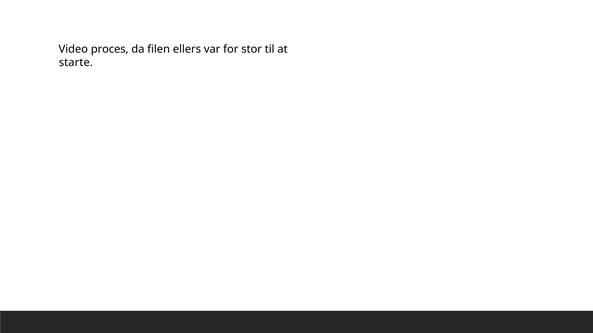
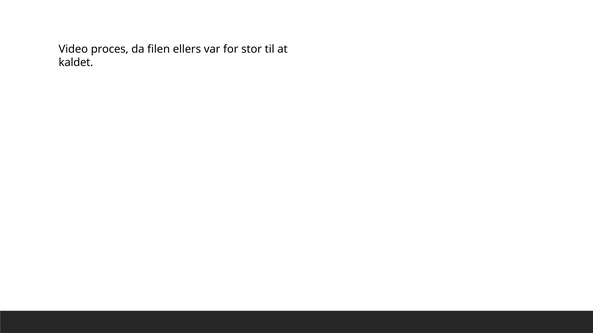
starte: starte -> kaldet (76, 63)
